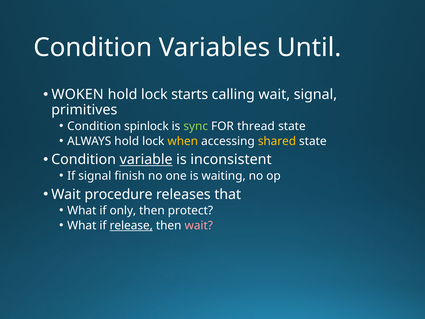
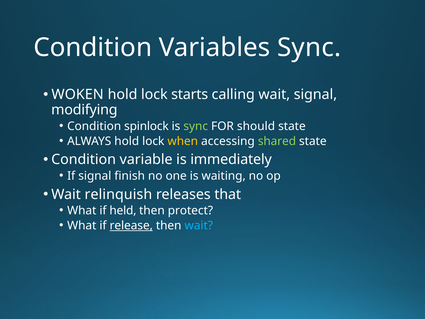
Variables Until: Until -> Sync (309, 48)
primitives: primitives -> modifying (84, 110)
thread: thread -> should (256, 126)
shared colour: yellow -> light green (277, 141)
variable underline: present -> none (146, 159)
inconsistent: inconsistent -> immediately (231, 159)
procedure: procedure -> relinquish (118, 194)
only: only -> held (123, 210)
wait colour: pink -> light blue (199, 225)
